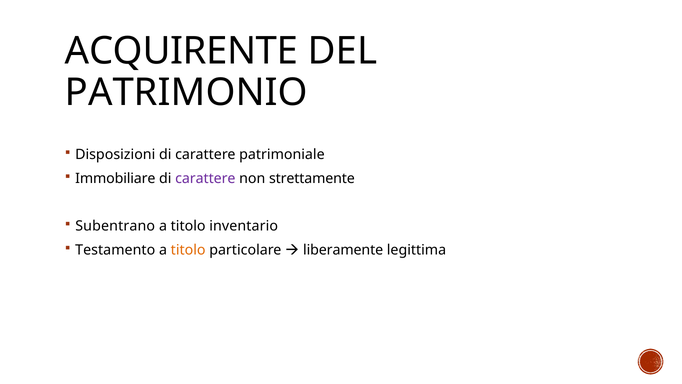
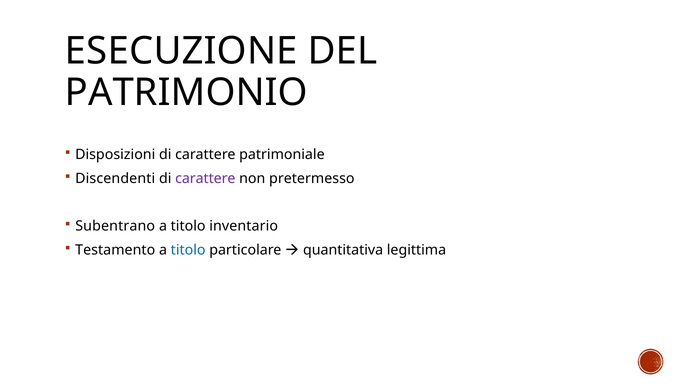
ACQUIRENTE: ACQUIRENTE -> ESECUZIONE (181, 51)
Immobiliare: Immobiliare -> Discendenti (115, 178)
strettamente: strettamente -> pretermesso (312, 178)
titolo colour: orange -> blue (188, 250)
liberamente: liberamente -> quantitativa (343, 250)
